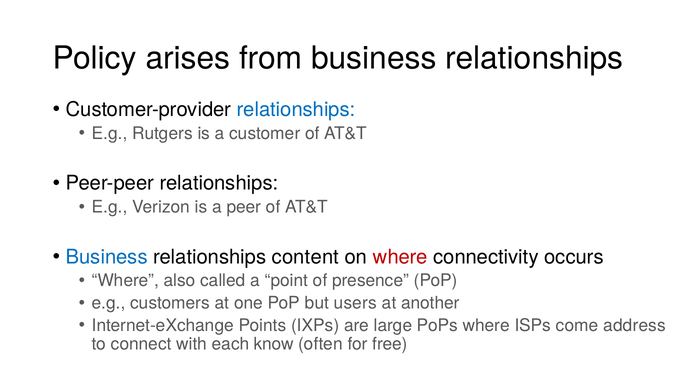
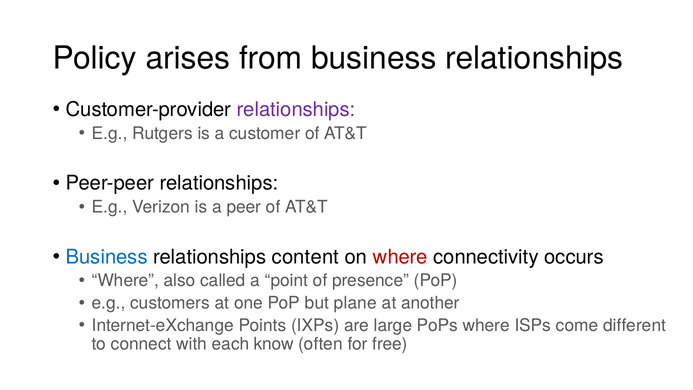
relationships colour: blue -> purple (296, 109)
users: users -> plane (355, 303)
address: address -> different (635, 325)
